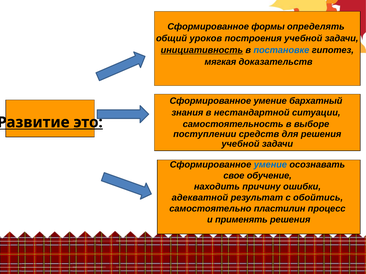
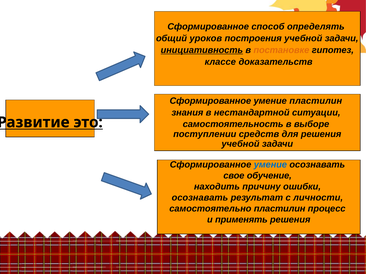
формы: формы -> способ (268, 27)
постановке colour: blue -> orange (281, 50)
мягкая: мягкая -> классе (220, 62)
умение бархатный: бархатный -> пластилин (316, 101)
это underline: present -> none (88, 123)
адекватной: адекватной -> осознавать (200, 198)
обойтись: обойтись -> личности (318, 198)
